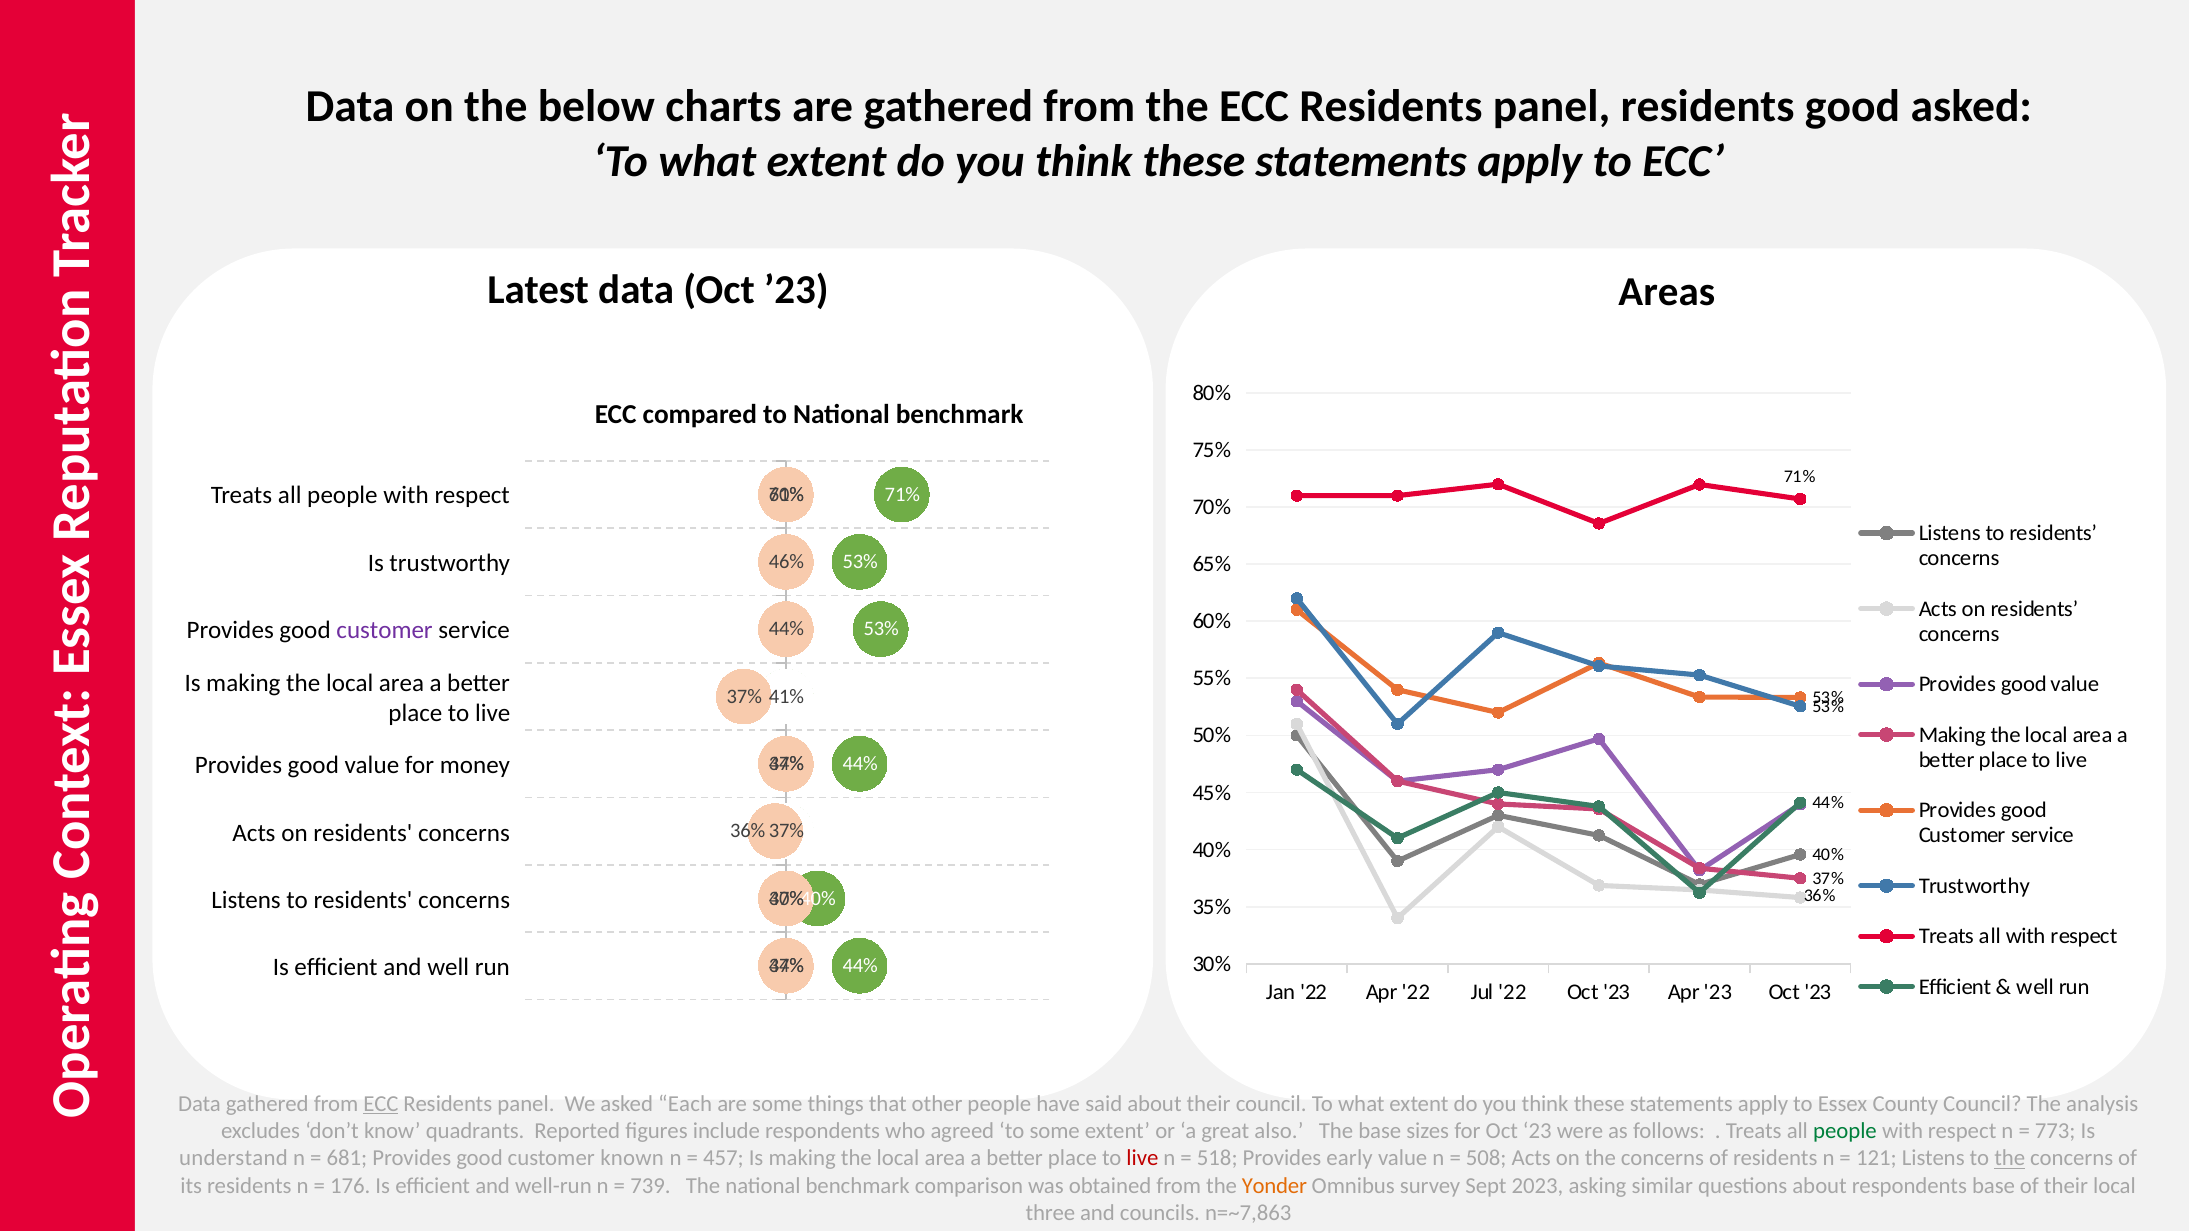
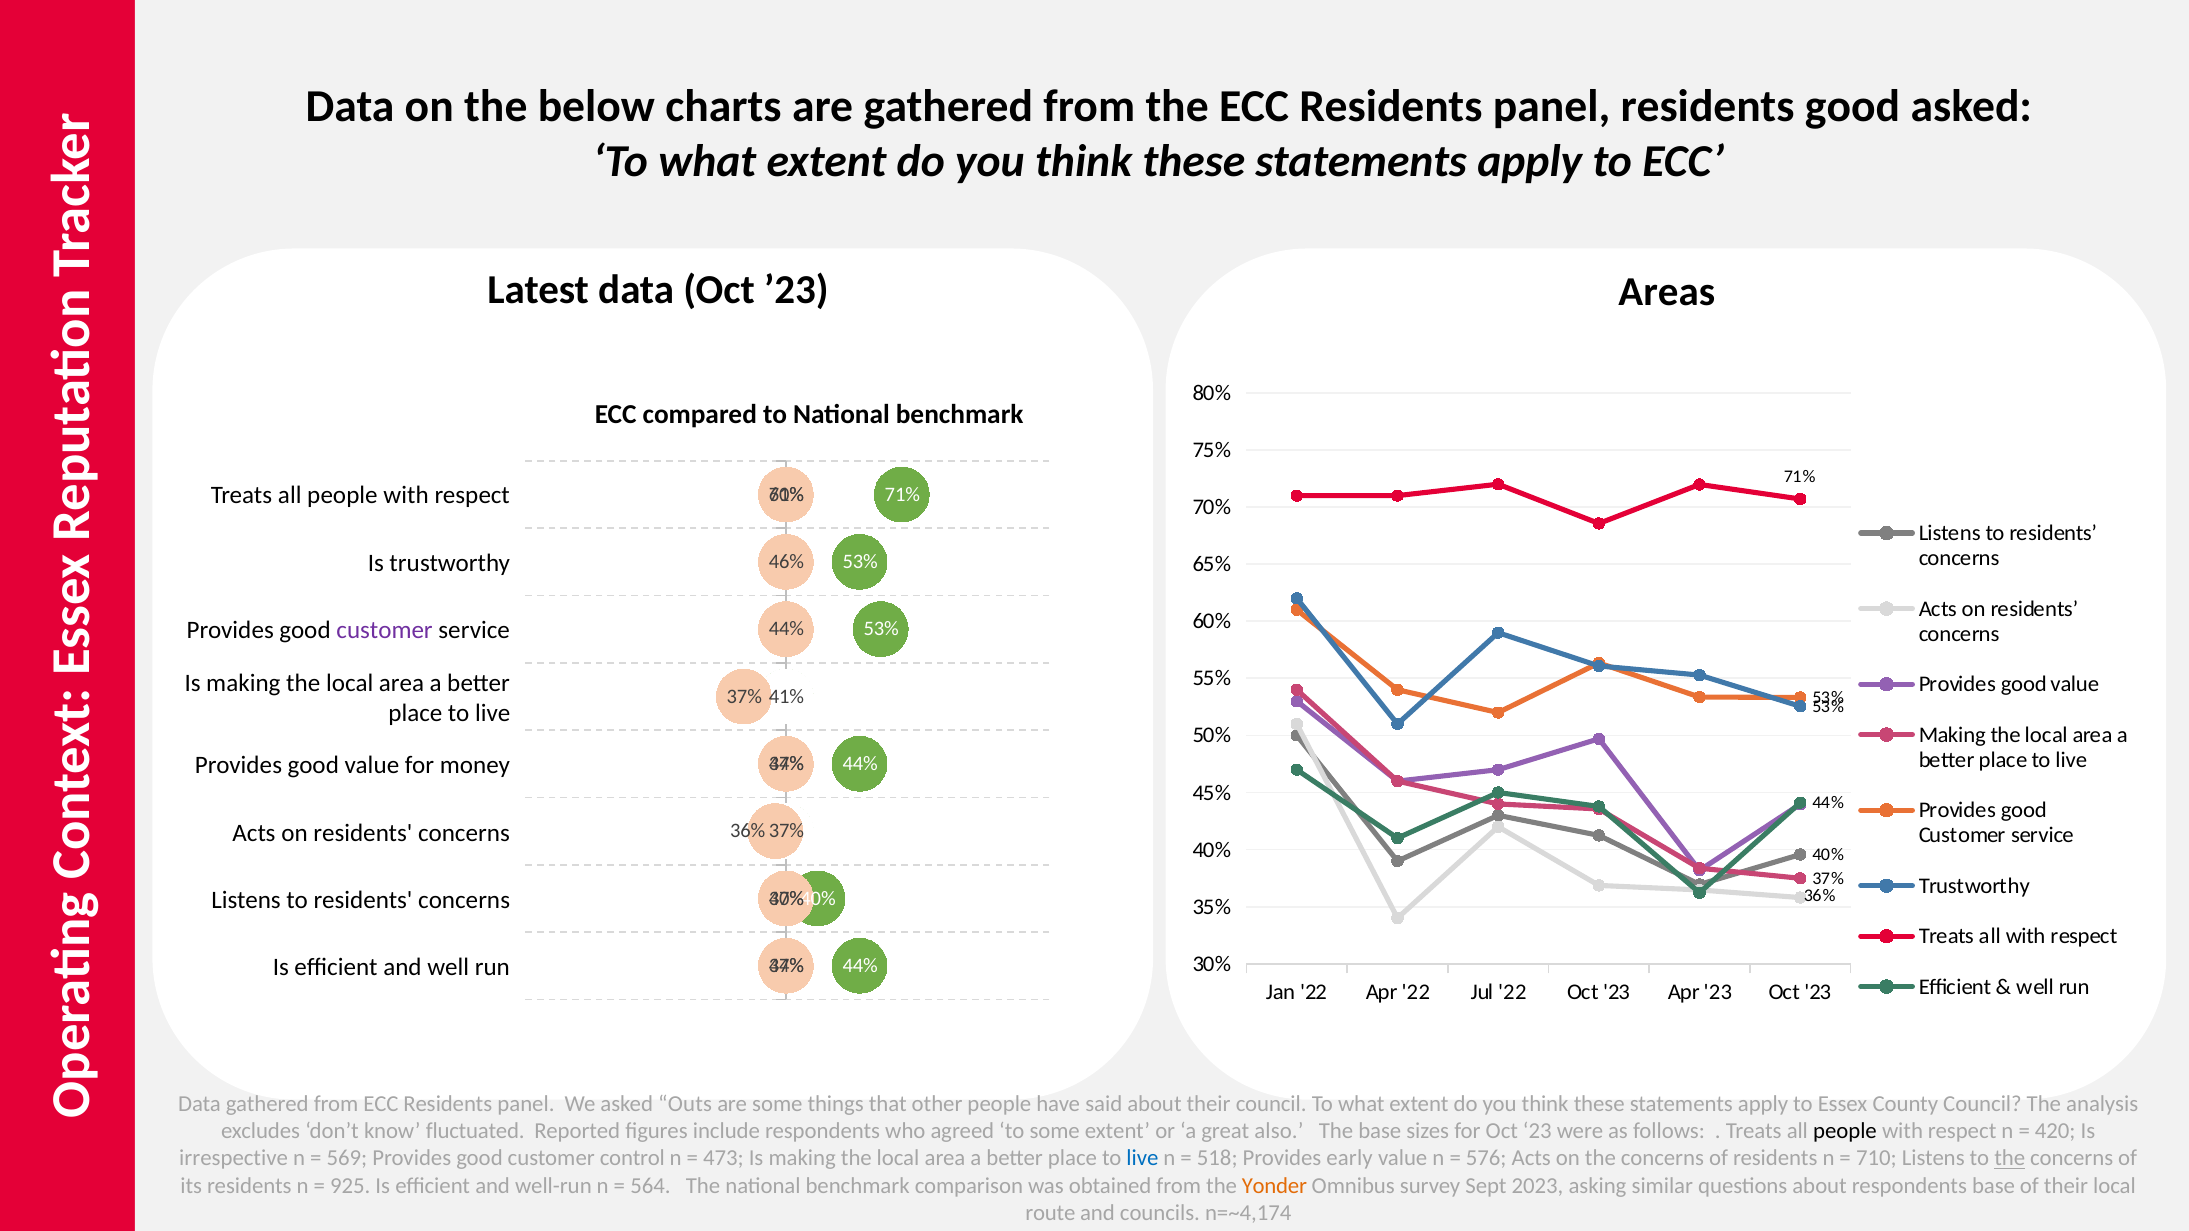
ECC underline: present -> none (381, 1104)
Each: Each -> Outs (685, 1104)
quadrants: quadrants -> fluctuated (475, 1131)
people colour: green -> black (1845, 1131)
773: 773 -> 420 (2055, 1131)
understand: understand -> irrespective (234, 1159)
681: 681 -> 569 (347, 1159)
known: known -> control (632, 1159)
457: 457 -> 473 (723, 1159)
live colour: red -> blue (1142, 1159)
508: 508 -> 576 (1486, 1159)
121: 121 -> 710 (1876, 1159)
176: 176 -> 925 (350, 1186)
739: 739 -> 564 (650, 1186)
three: three -> route (1050, 1213)
n=~7,863: n=~7,863 -> n=~4,174 (1248, 1213)
